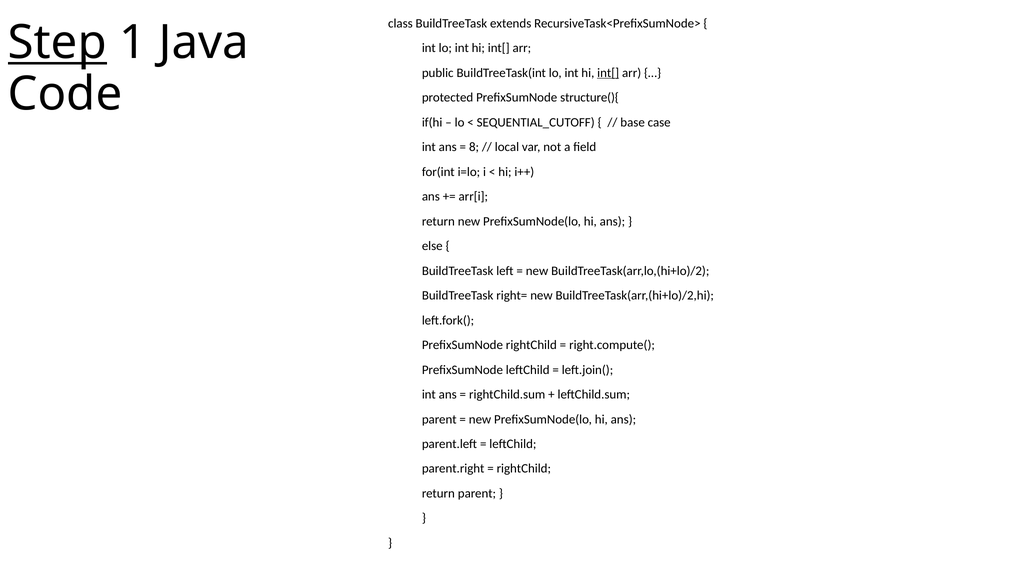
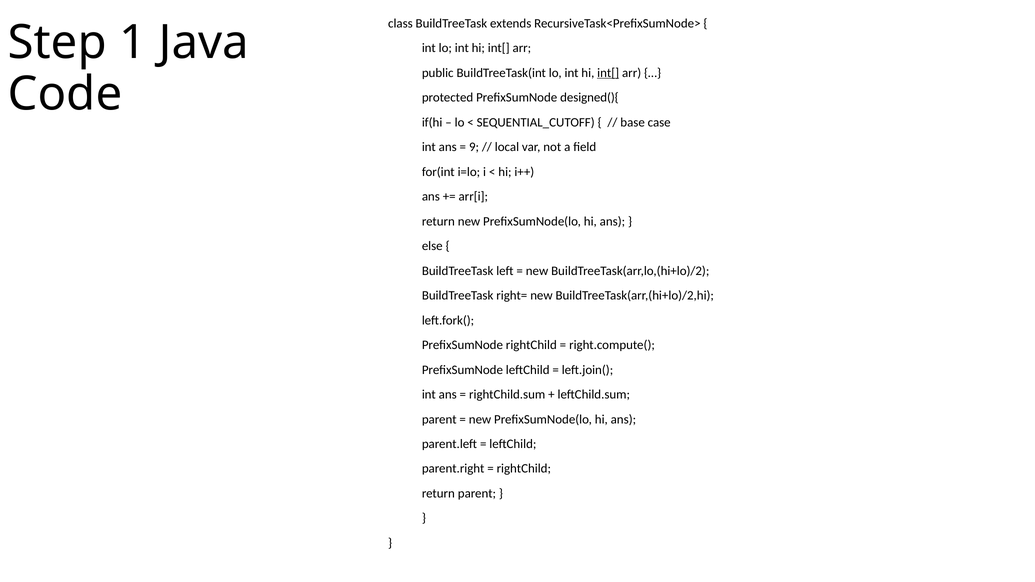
Step underline: present -> none (57, 43)
structure(){: structure(){ -> designed(){ (590, 98)
8: 8 -> 9 (474, 147)
